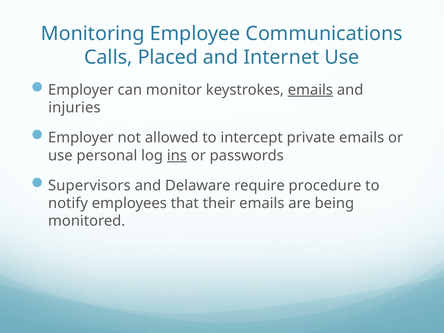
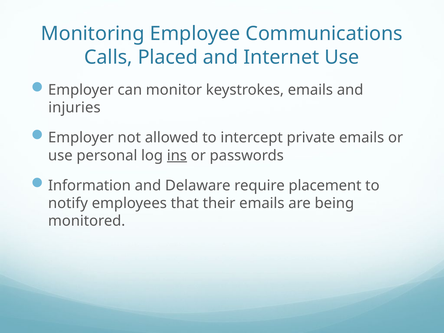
emails underline: present -> none (310, 90)
Supervisors: Supervisors -> Information (89, 186)
procedure: procedure -> placement (325, 186)
